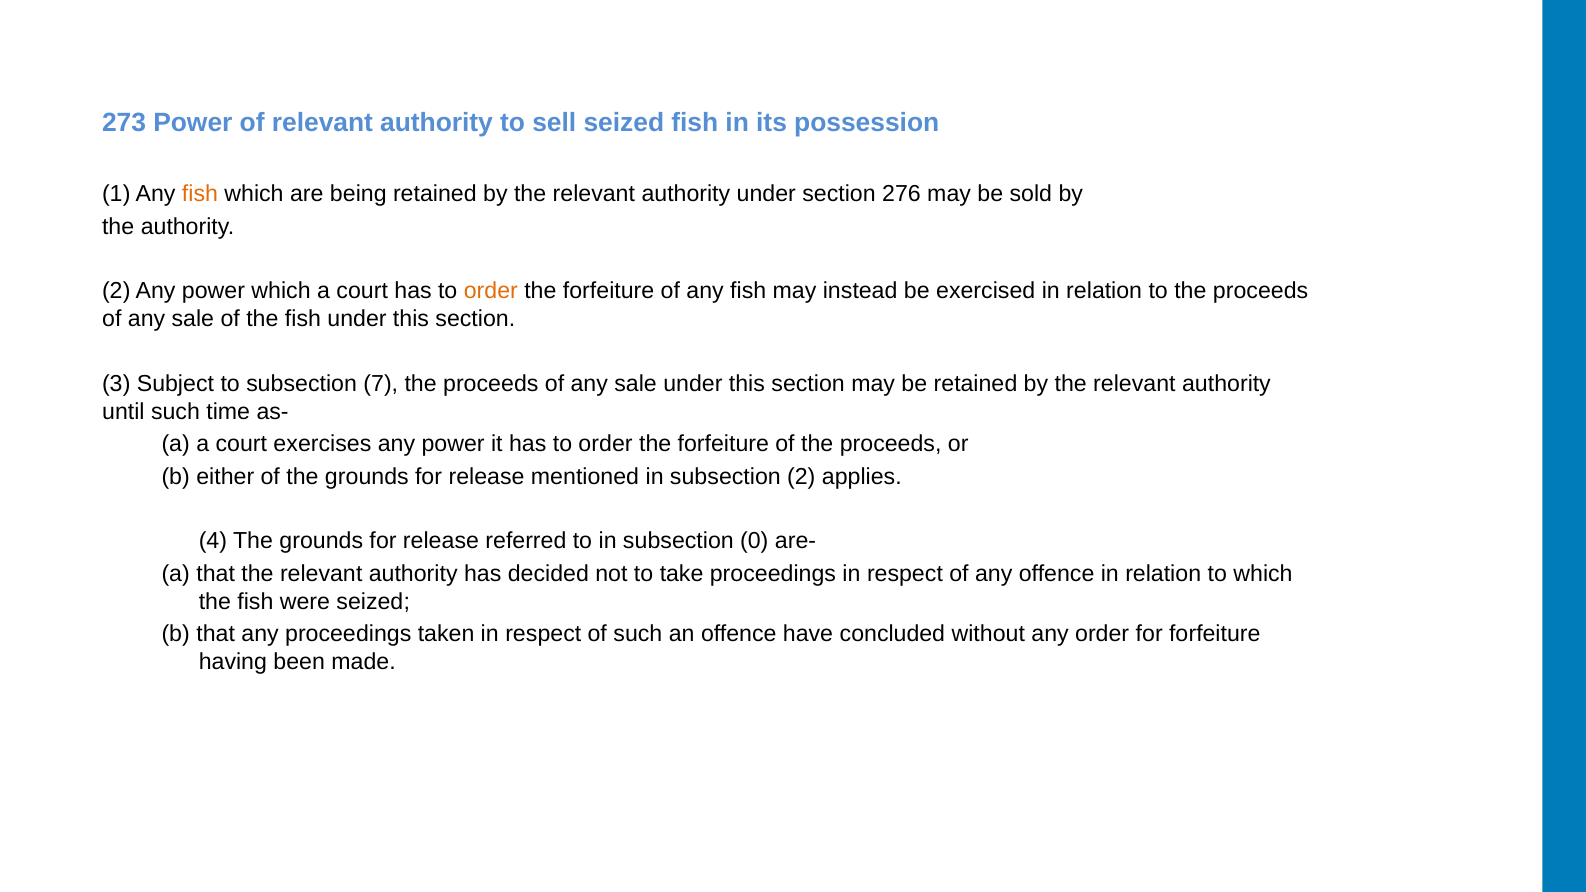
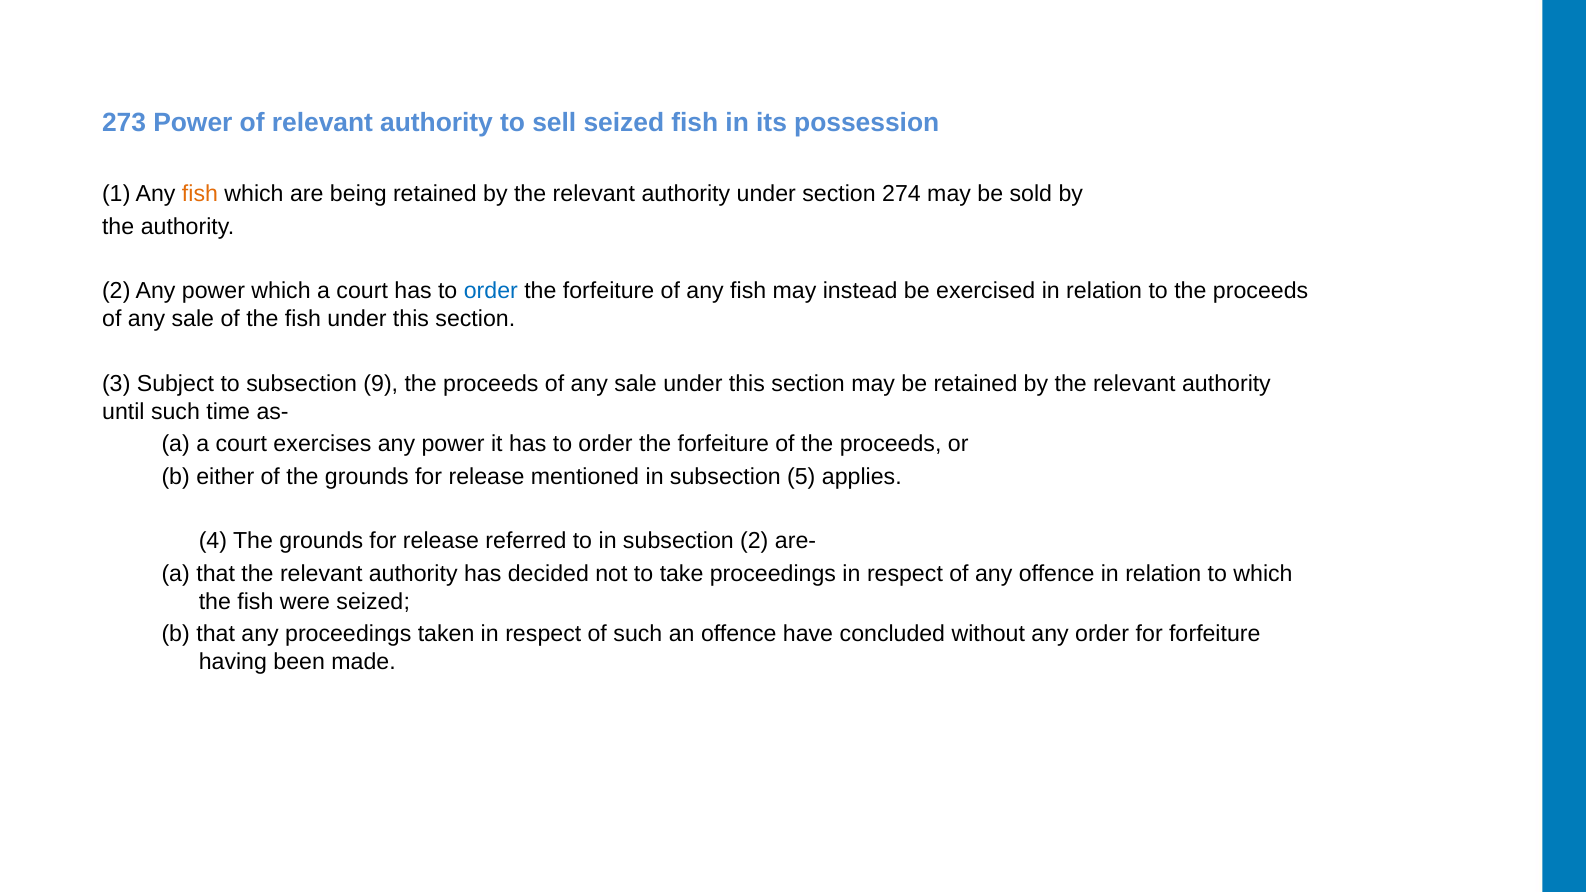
276: 276 -> 274 (902, 194)
order colour: orange -> blue (491, 291)
7: 7 -> 9 (381, 384)
subsection 2: 2 -> 5 (801, 477)
subsection 0: 0 -> 2 (754, 541)
